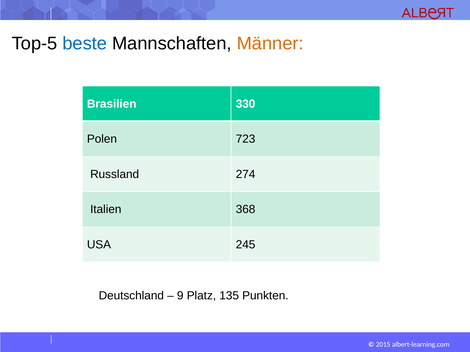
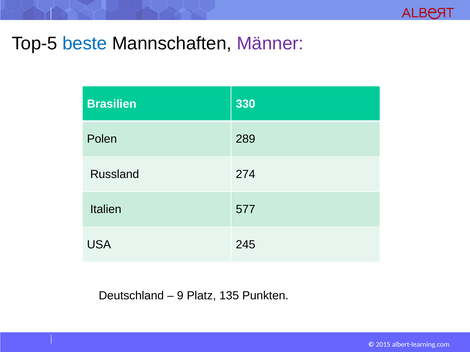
Männer colour: orange -> purple (270, 44)
723: 723 -> 289 (246, 139)
368: 368 -> 577 (246, 210)
